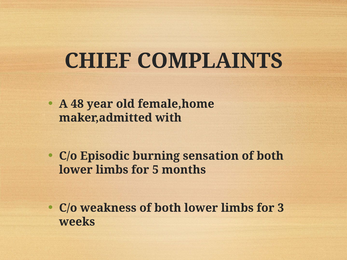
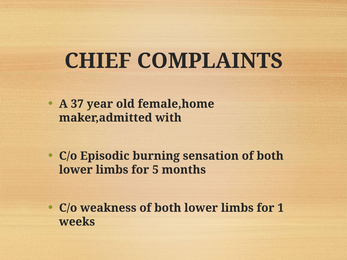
48: 48 -> 37 (77, 104)
3: 3 -> 1 (281, 208)
